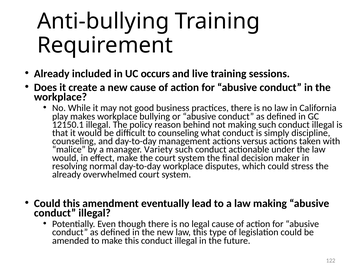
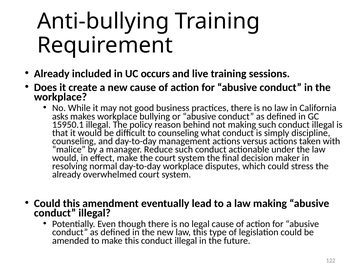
play: play -> asks (60, 116)
12150.1: 12150.1 -> 15950.1 (68, 125)
Variety: Variety -> Reduce (158, 150)
